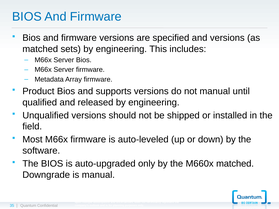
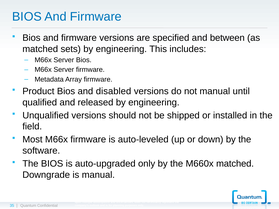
and versions: versions -> between (227, 38)
supports: supports -> disabled (114, 91)
